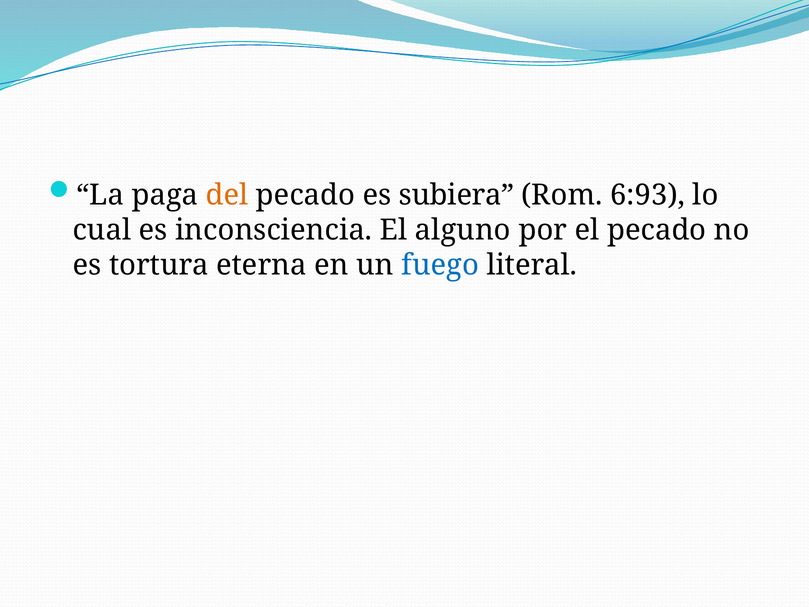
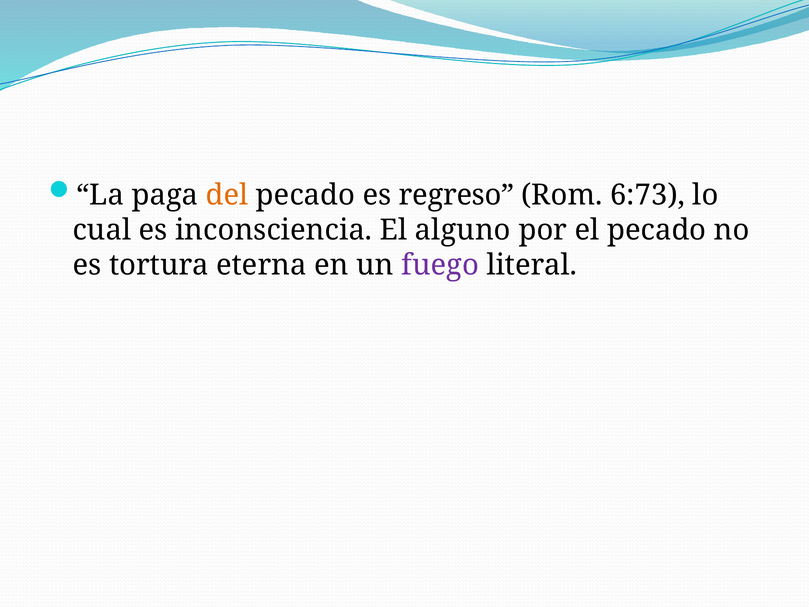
subiera: subiera -> regreso (457, 195)
6:93: 6:93 -> 6:73 (648, 195)
fuego colour: blue -> purple (440, 265)
